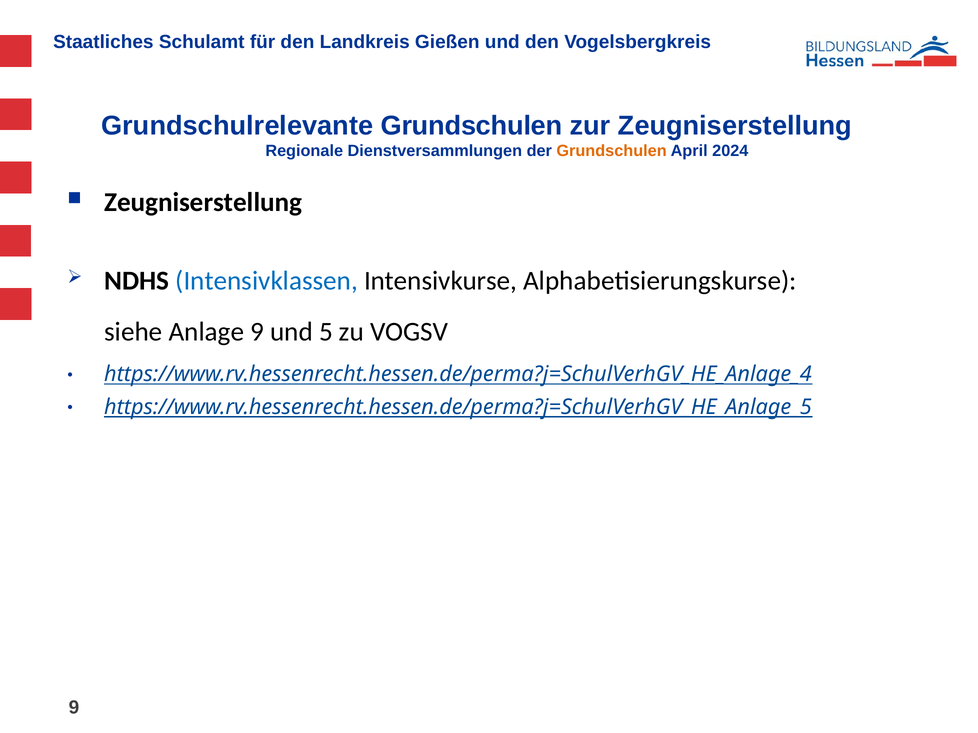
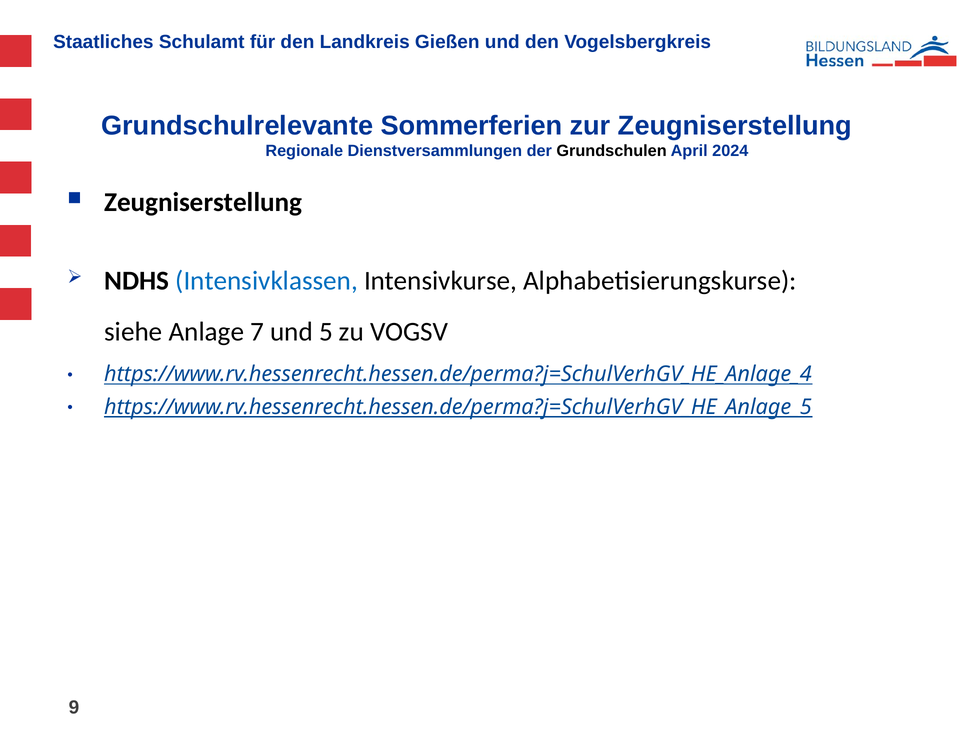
Grundschulrelevante Grundschulen: Grundschulen -> Sommerferien (471, 126)
Grundschulen colour: orange -> black (612, 151)
Anlage 9: 9 -> 7 (257, 332)
